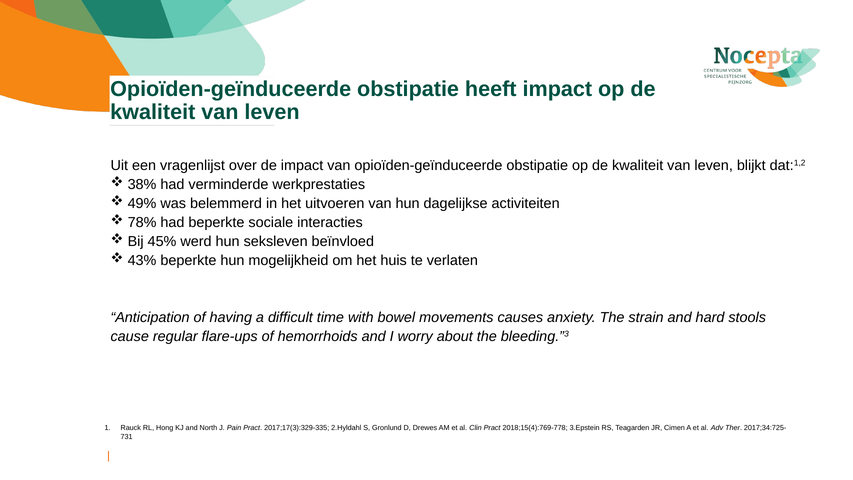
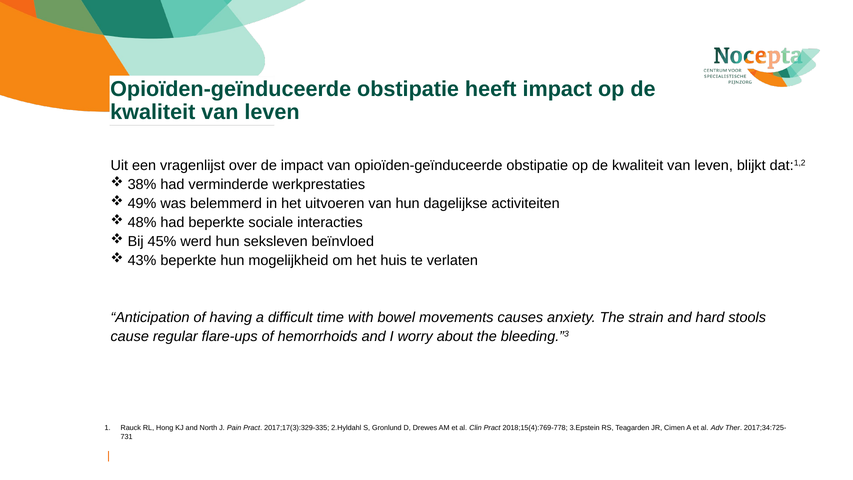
78%: 78% -> 48% (142, 222)
